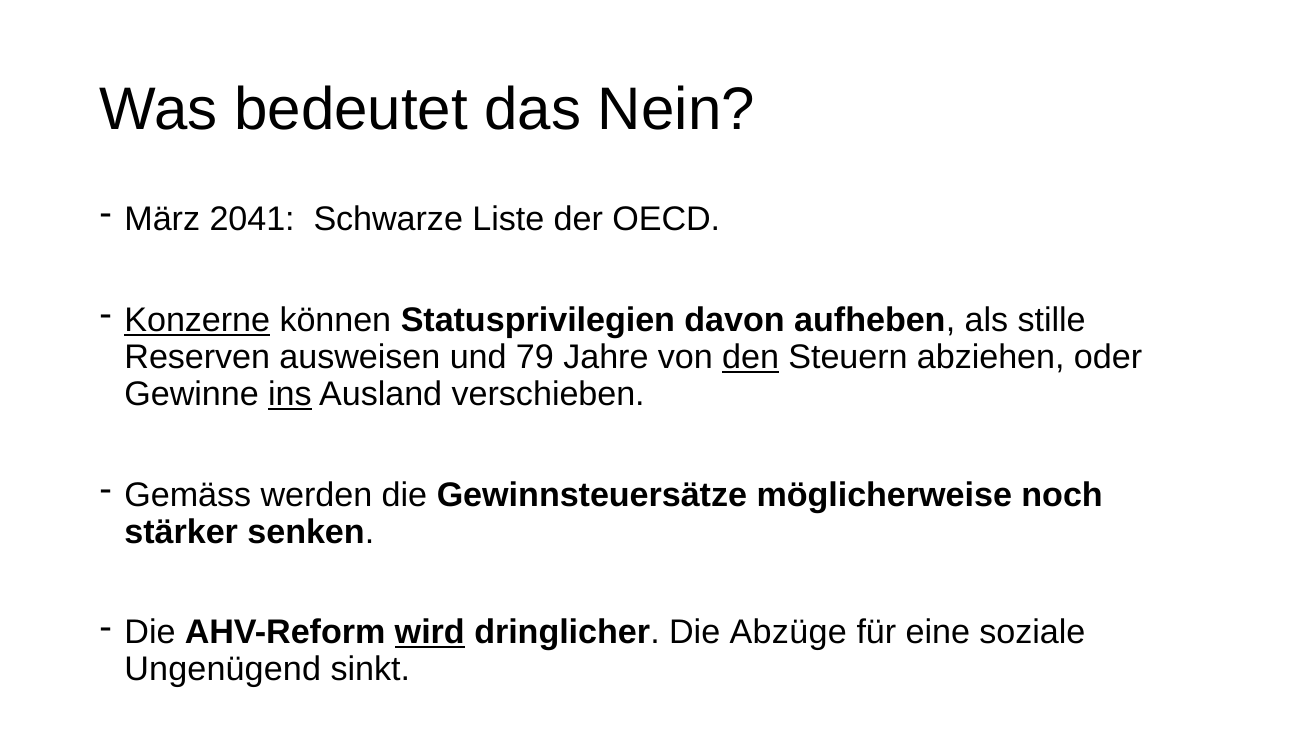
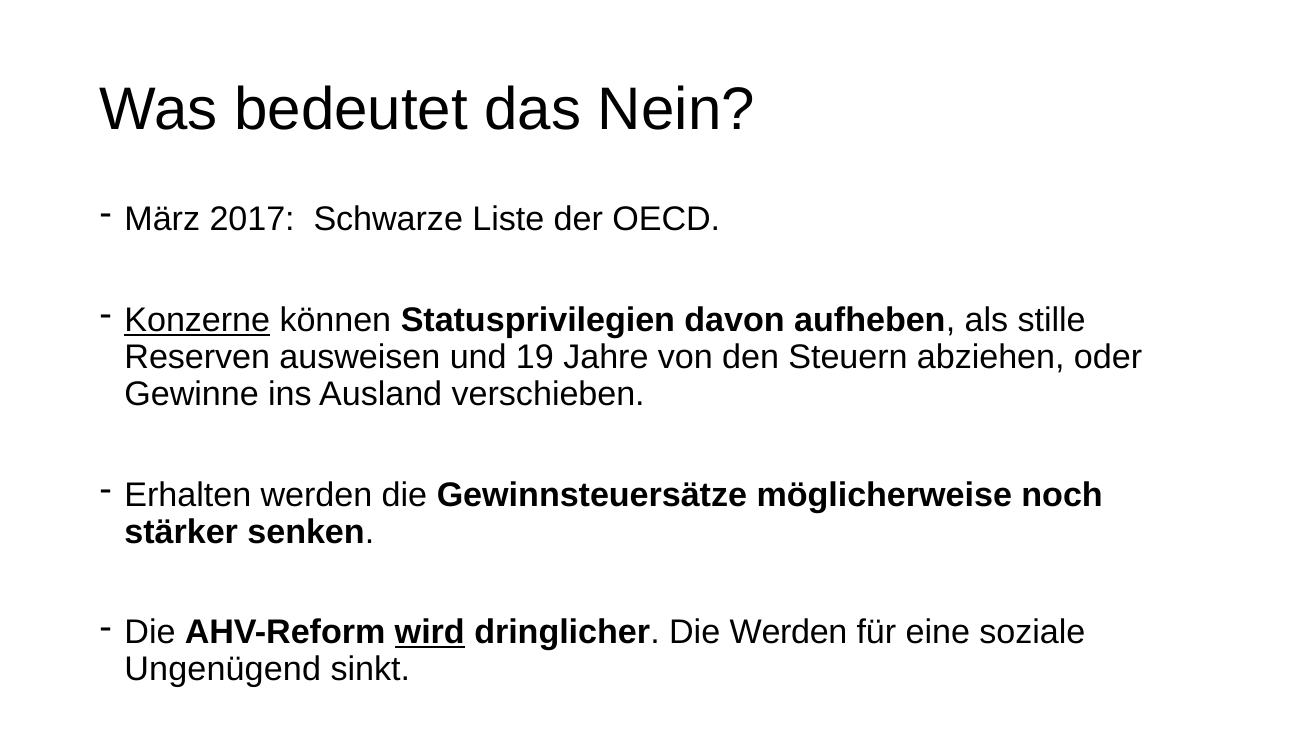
2041: 2041 -> 2017 (252, 219)
79: 79 -> 19 (535, 357)
den underline: present -> none (751, 357)
ins underline: present -> none (290, 394)
Gemäss: Gemäss -> Erhalten (188, 495)
Die Abzüge: Abzüge -> Werden (789, 633)
